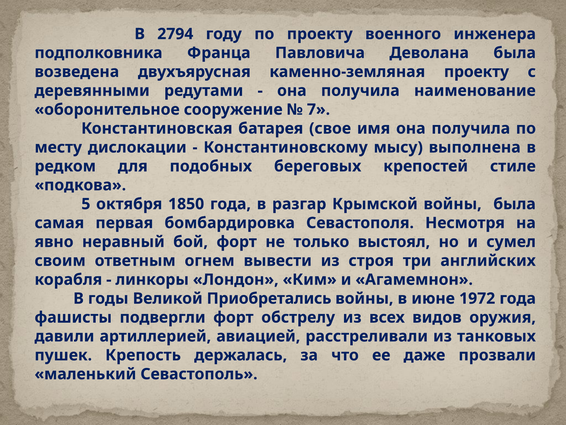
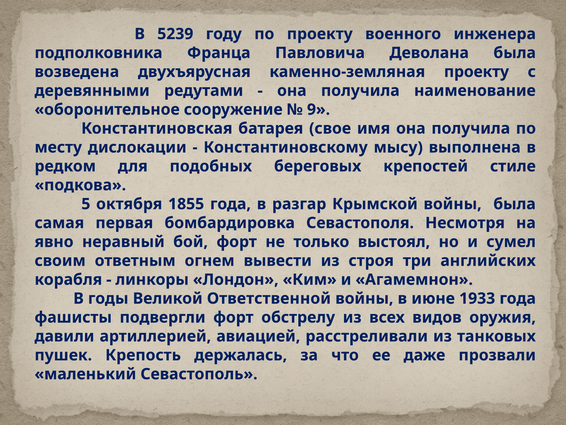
2794: 2794 -> 5239 (175, 34)
7: 7 -> 9 (319, 109)
1850: 1850 -> 1855 (186, 204)
Приобретались: Приобретались -> Ответственной (269, 298)
1972: 1972 -> 1933 (477, 298)
